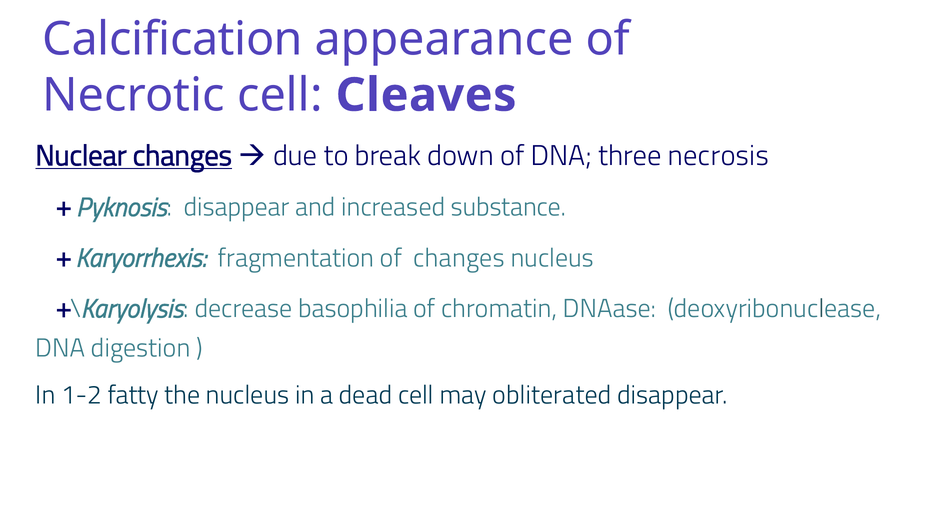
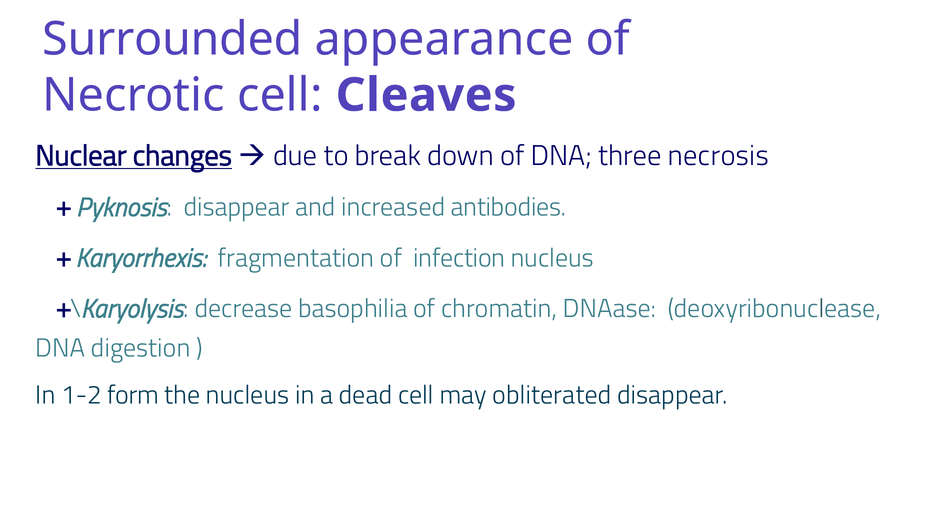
Calcification: Calcification -> Surrounded (173, 39)
substance: substance -> antibodies (509, 207)
of changes: changes -> infection (459, 258)
fatty: fatty -> form (133, 395)
